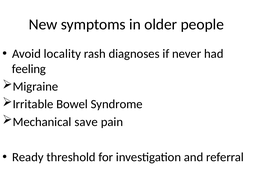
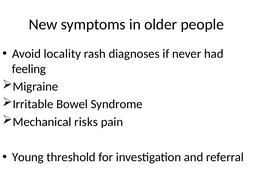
save: save -> risks (86, 122)
Ready: Ready -> Young (28, 158)
